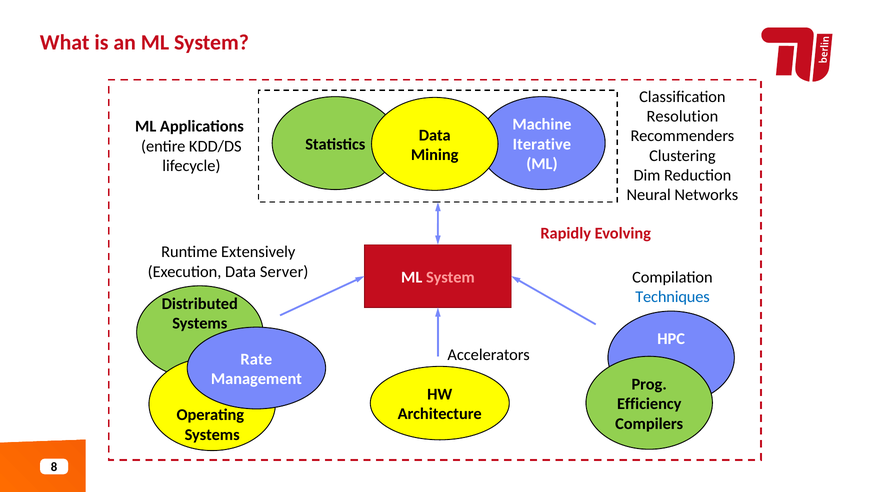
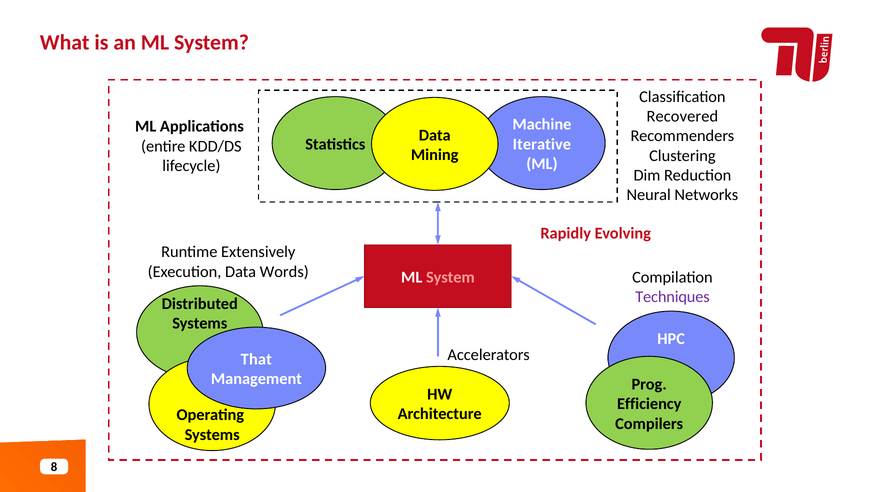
Resolution: Resolution -> Recovered (682, 116)
Server: Server -> Words (284, 271)
Techniques colour: blue -> purple (672, 297)
Rate: Rate -> That (256, 359)
